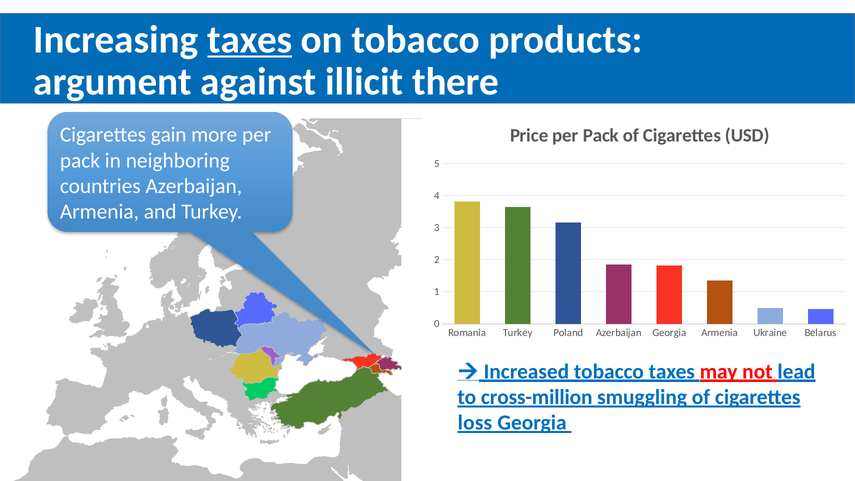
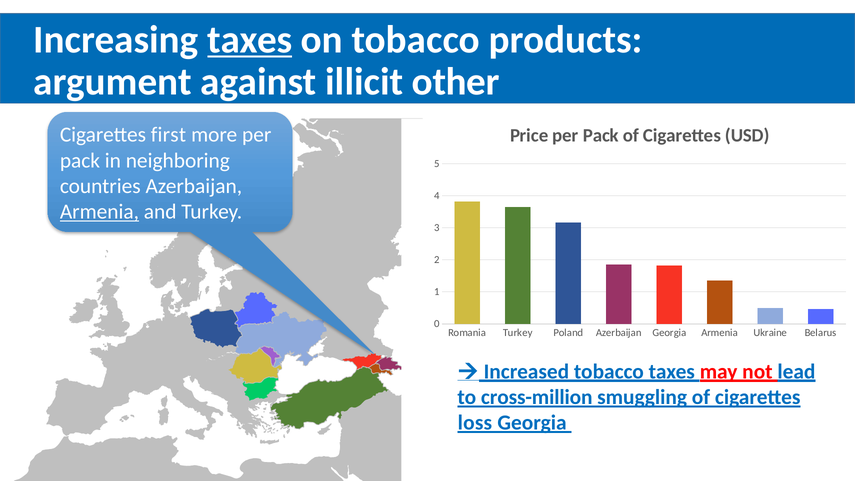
there: there -> other (456, 82)
gain: gain -> first (168, 135)
Armenia underline: none -> present (99, 212)
